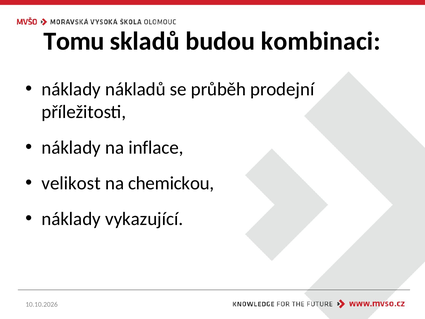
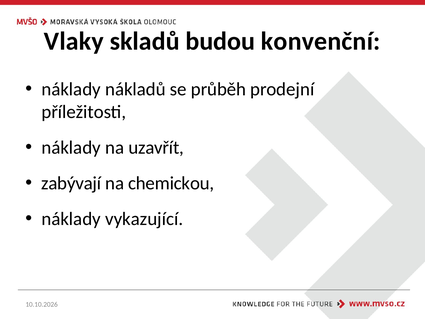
Tomu: Tomu -> Vlaky (74, 41)
kombinaci: kombinaci -> konvenční (321, 41)
inflace: inflace -> uzavřít (156, 147)
velikost: velikost -> zabývají (71, 183)
